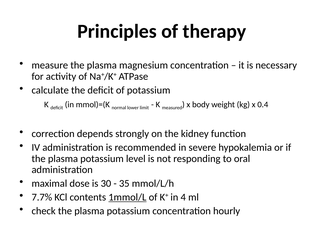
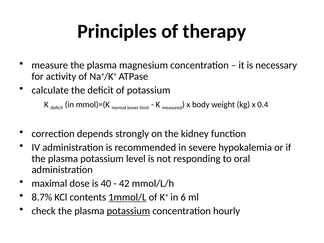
30: 30 -> 40 (106, 184)
35: 35 -> 42 (124, 184)
7.7%: 7.7% -> 8.7% (42, 197)
4: 4 -> 6 (183, 197)
potassium underline: none -> present (128, 211)
